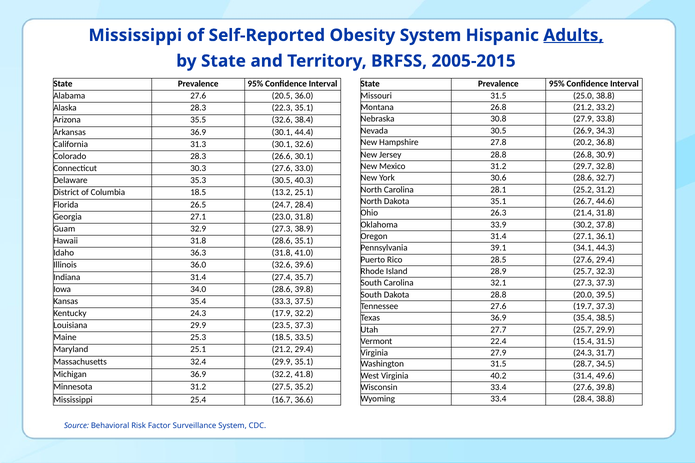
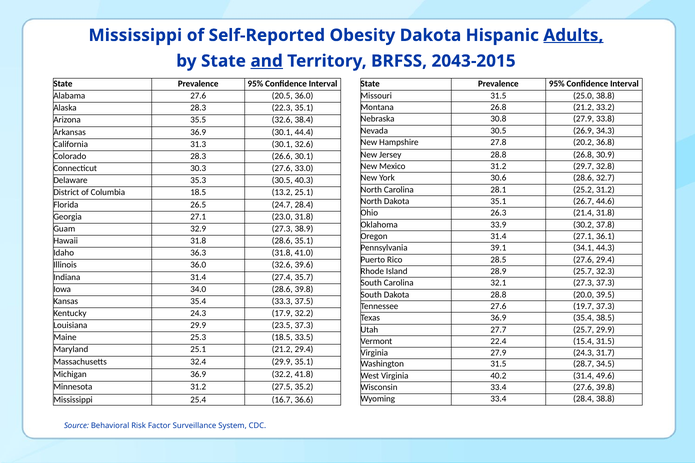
Obesity System: System -> Dakota (430, 35)
and underline: none -> present (267, 61)
2005-2015: 2005-2015 -> 2043-2015 (474, 61)
